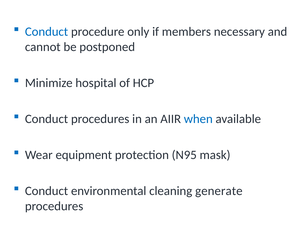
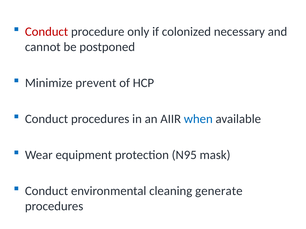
Conduct colour: blue -> red (47, 32)
members: members -> colonized (186, 32)
hospital: hospital -> prevent (96, 83)
